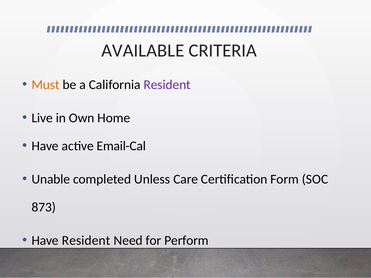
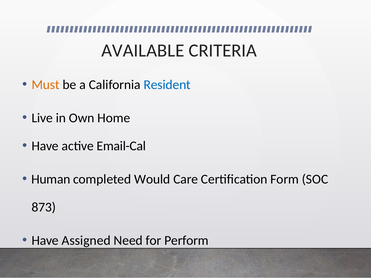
Resident colour: purple -> blue (167, 85)
Unable: Unable -> Human (51, 179)
Unless: Unless -> Would (152, 179)
Have Resident: Resident -> Assigned (86, 241)
